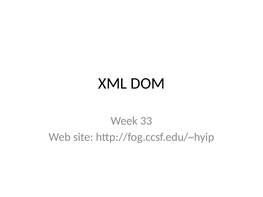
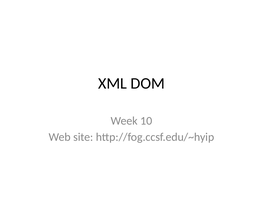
33: 33 -> 10 (146, 121)
